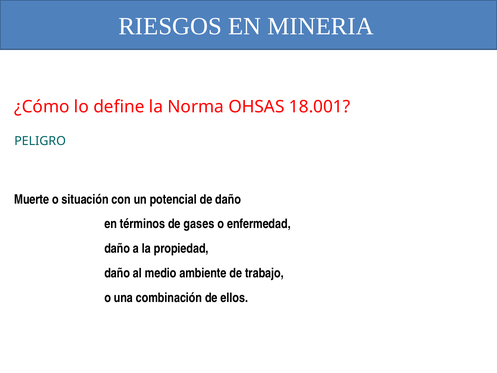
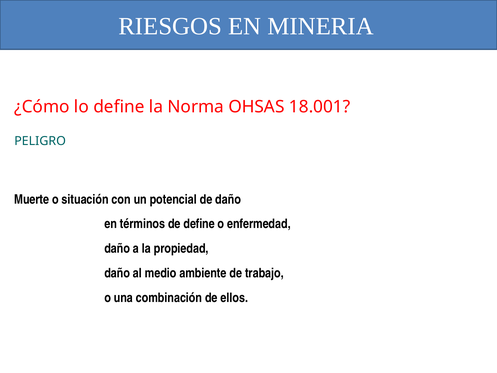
de gases: gases -> define (199, 224)
